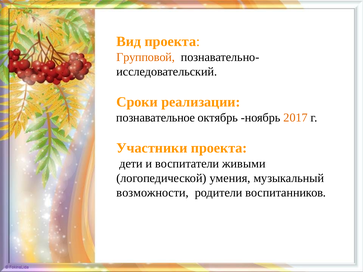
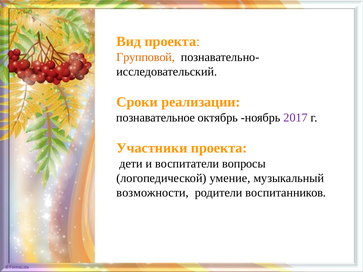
2017 colour: orange -> purple (296, 118)
живыми: живыми -> вопросы (244, 164)
умения: умения -> умение (230, 178)
